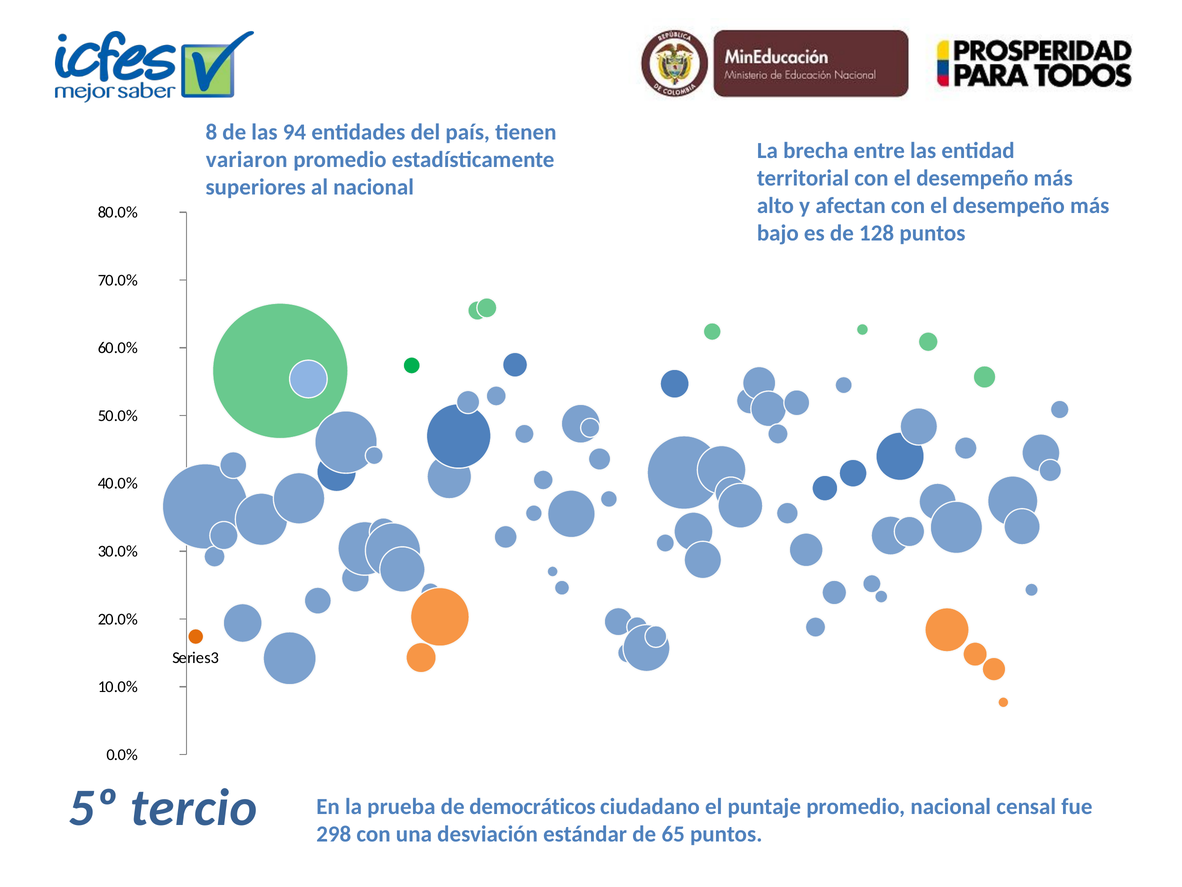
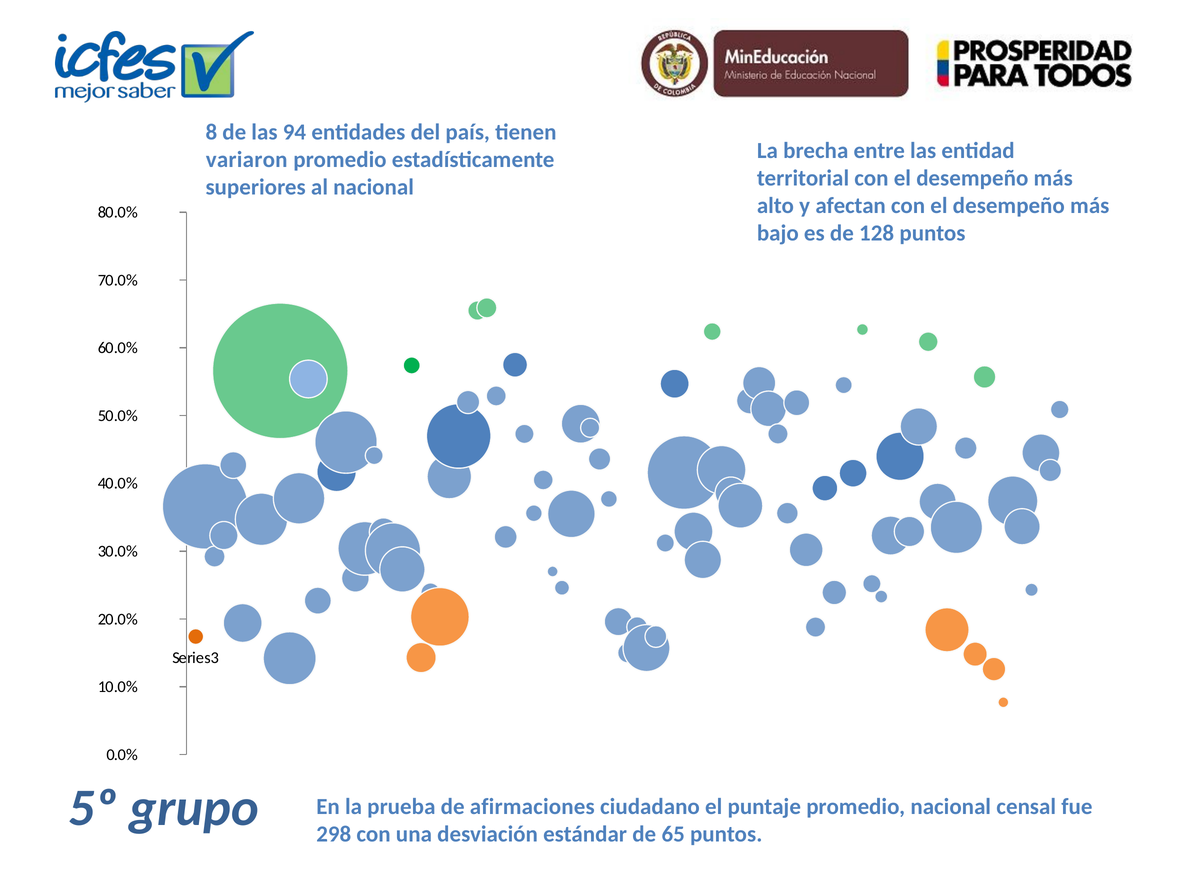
tercio: tercio -> grupo (194, 807)
democráticos: democráticos -> afirmaciones (532, 806)
